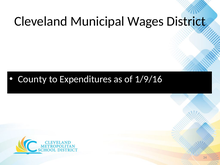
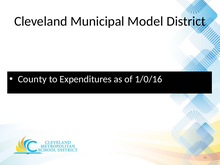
Wages: Wages -> Model (145, 21)
1/9/16: 1/9/16 -> 1/0/16 (149, 79)
